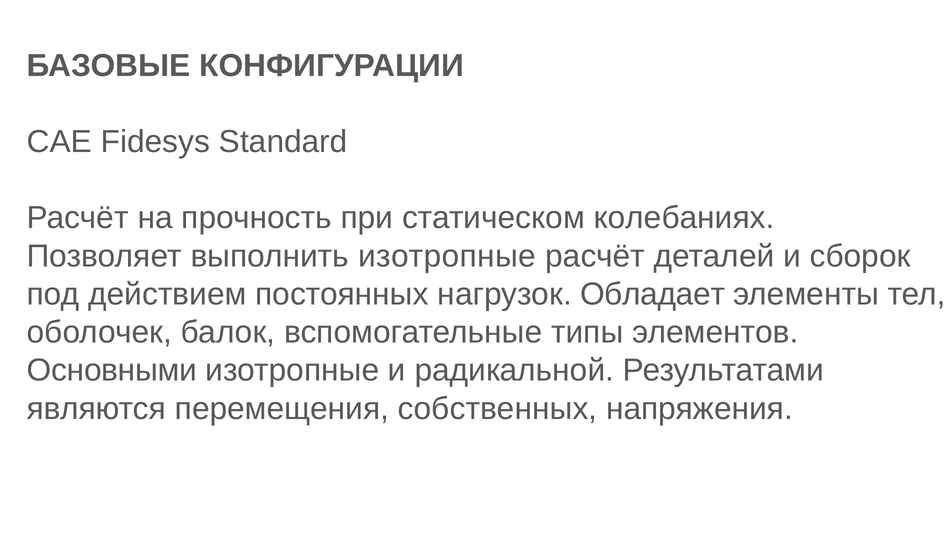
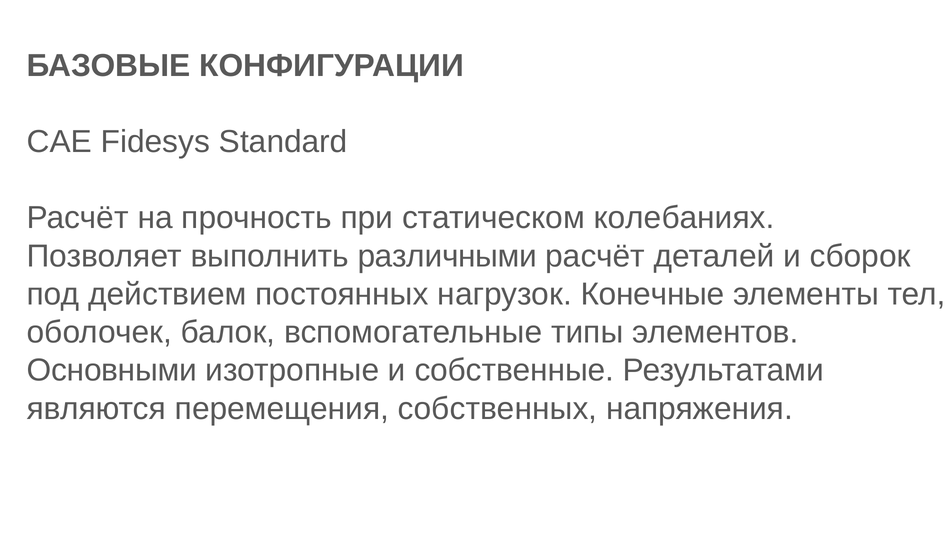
выполнить изотропные: изотропные -> различными (447, 256)
Обладает: Обладает -> Конечные (653, 294)
радикальной: радикальной -> собственные (514, 370)
